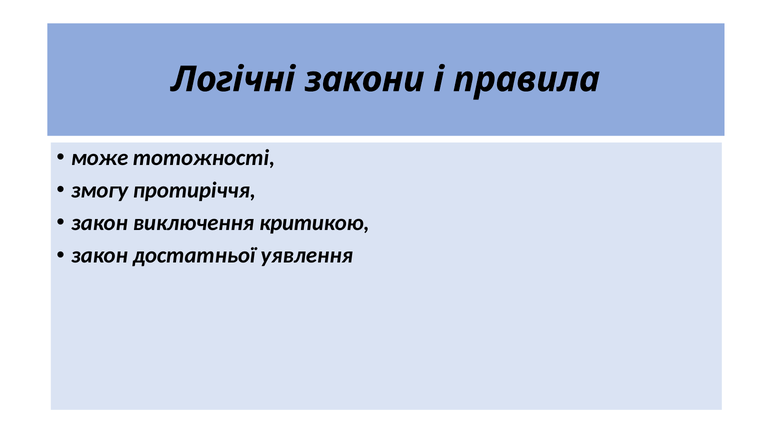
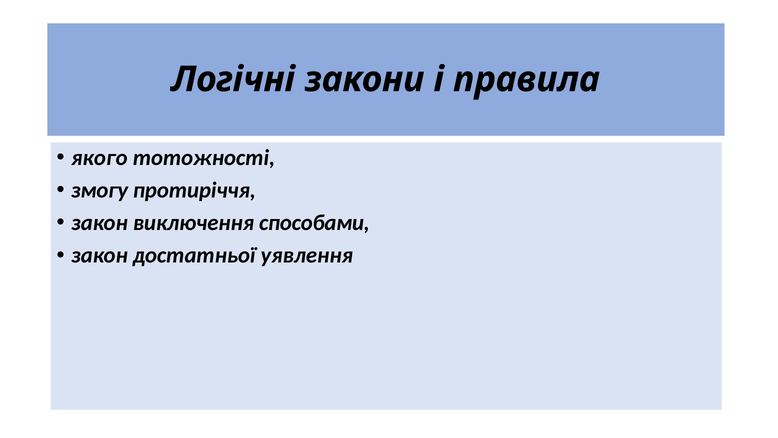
може: може -> якого (99, 157)
критикою: критикою -> способами (314, 223)
